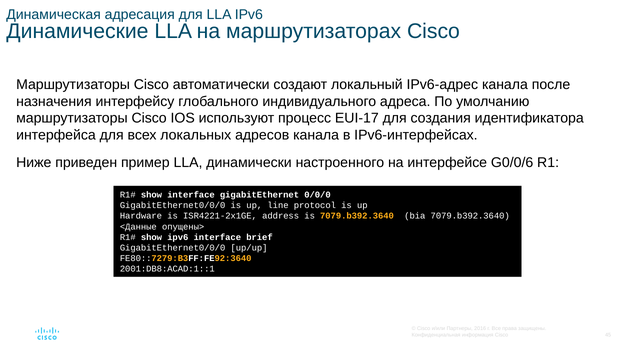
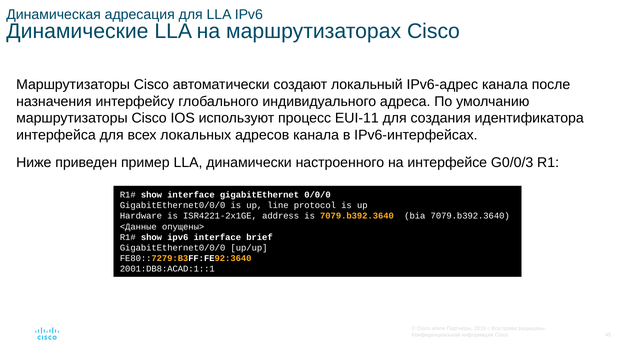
EUI-17: EUI-17 -> EUI-11 (357, 118)
G0/0/6: G0/0/6 -> G0/0/3 (512, 163)
